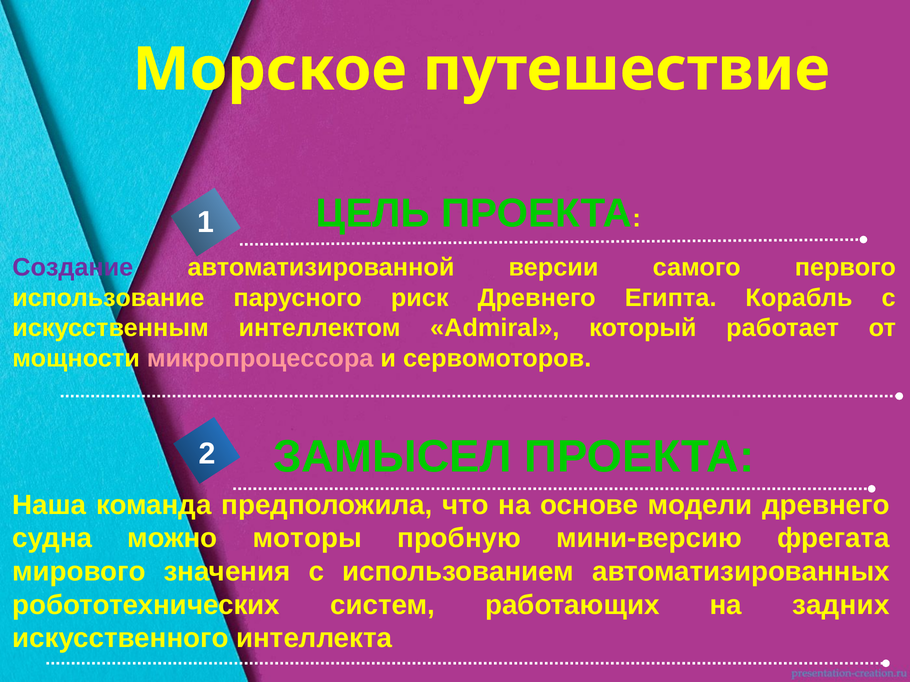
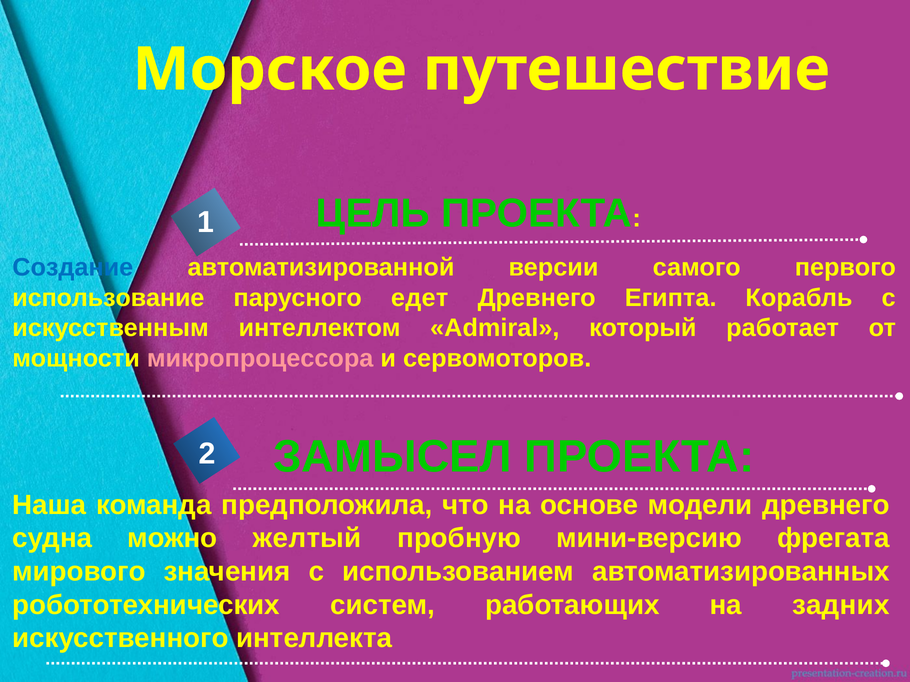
Создание colour: purple -> blue (73, 268)
риск: риск -> едет (420, 298)
моторы: моторы -> желтый (307, 539)
